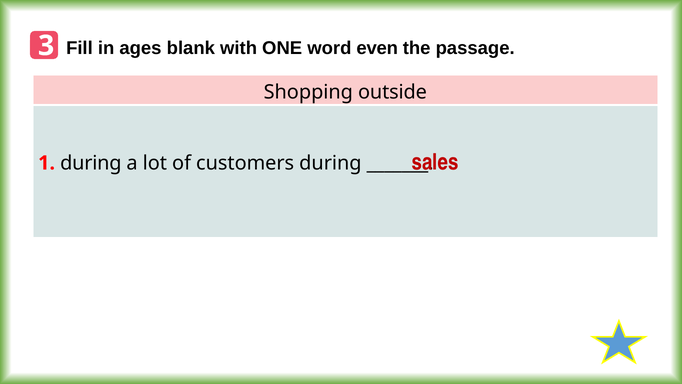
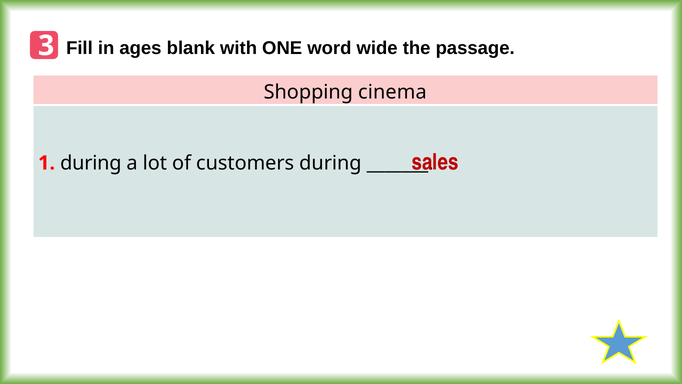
even: even -> wide (377, 48)
outside: outside -> cinema (392, 92)
